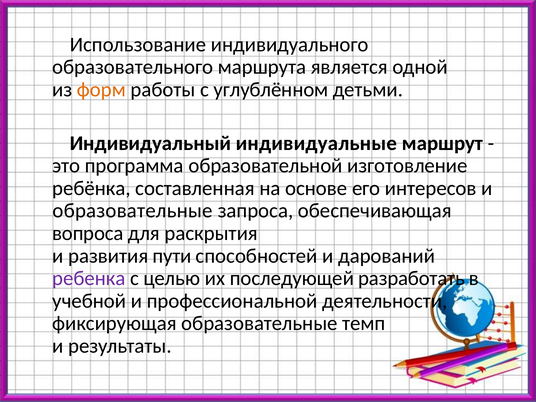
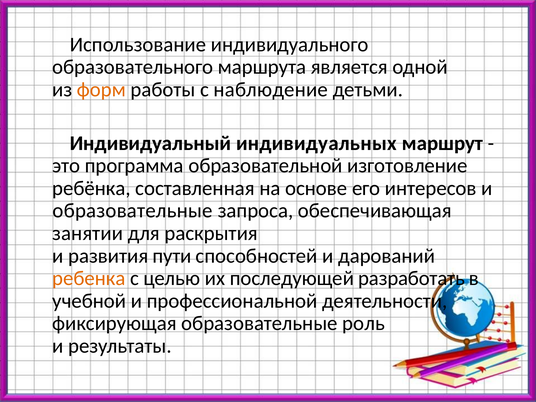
углублённом: углублённом -> наблюдение (271, 90)
индивидуальные: индивидуальные -> индивидуальных (316, 143)
вопроса: вопроса -> занятии (88, 233)
ребенка colour: purple -> orange (89, 278)
темп: темп -> роль (364, 323)
